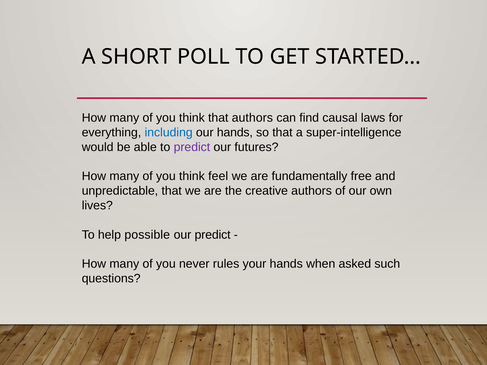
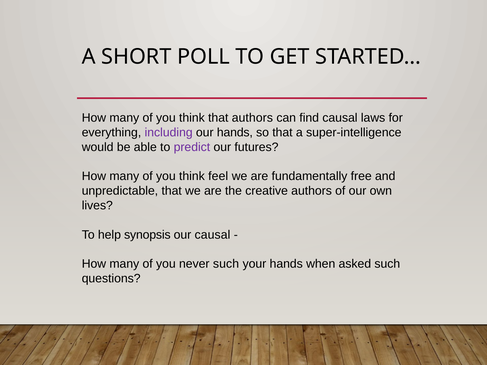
including colour: blue -> purple (169, 133)
possible: possible -> synopsis (147, 235)
our predict: predict -> causal (212, 235)
never rules: rules -> such (226, 264)
